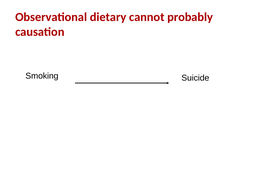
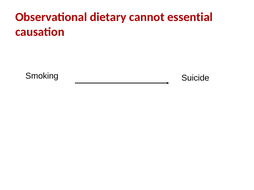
probably: probably -> essential (190, 17)
